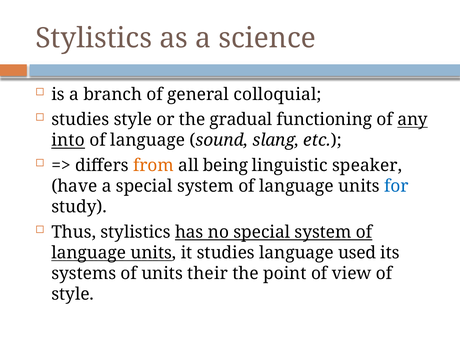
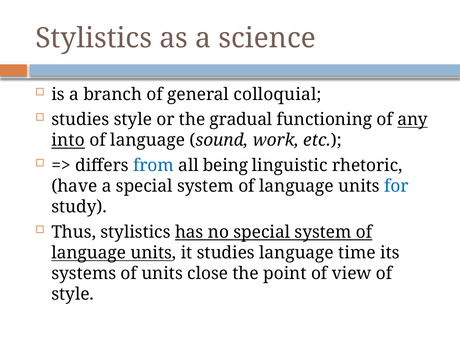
slang: slang -> work (276, 140)
from colour: orange -> blue (153, 165)
speaker: speaker -> rhetoric (367, 165)
used: used -> time (357, 253)
their: their -> close (208, 273)
